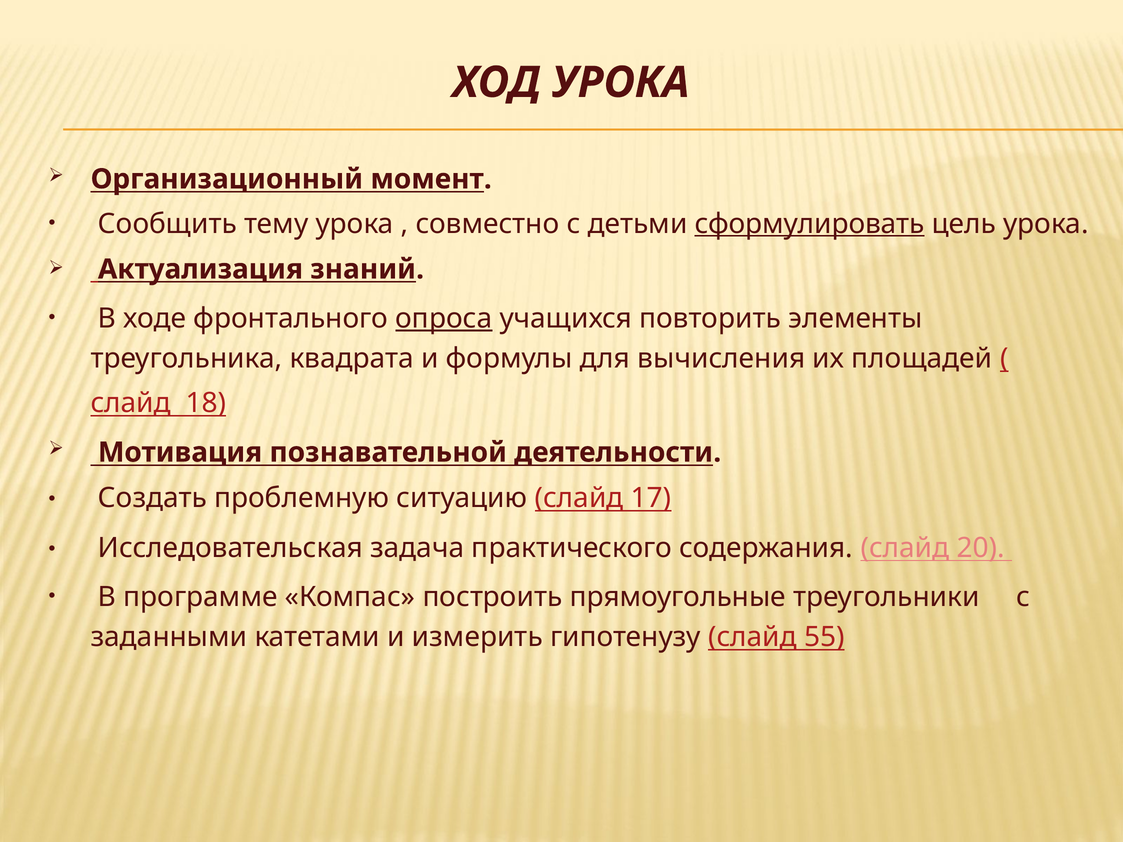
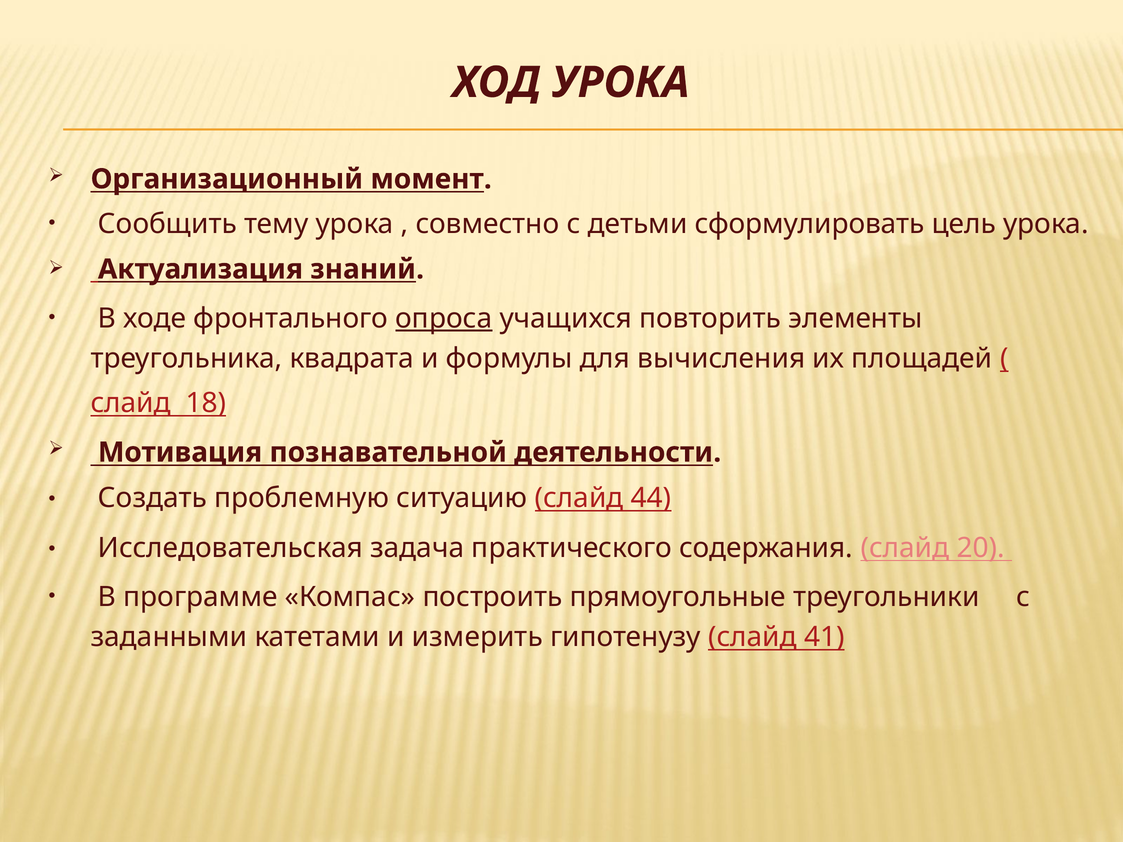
сформулировать underline: present -> none (810, 224)
17: 17 -> 44 (651, 498)
55: 55 -> 41 (824, 637)
